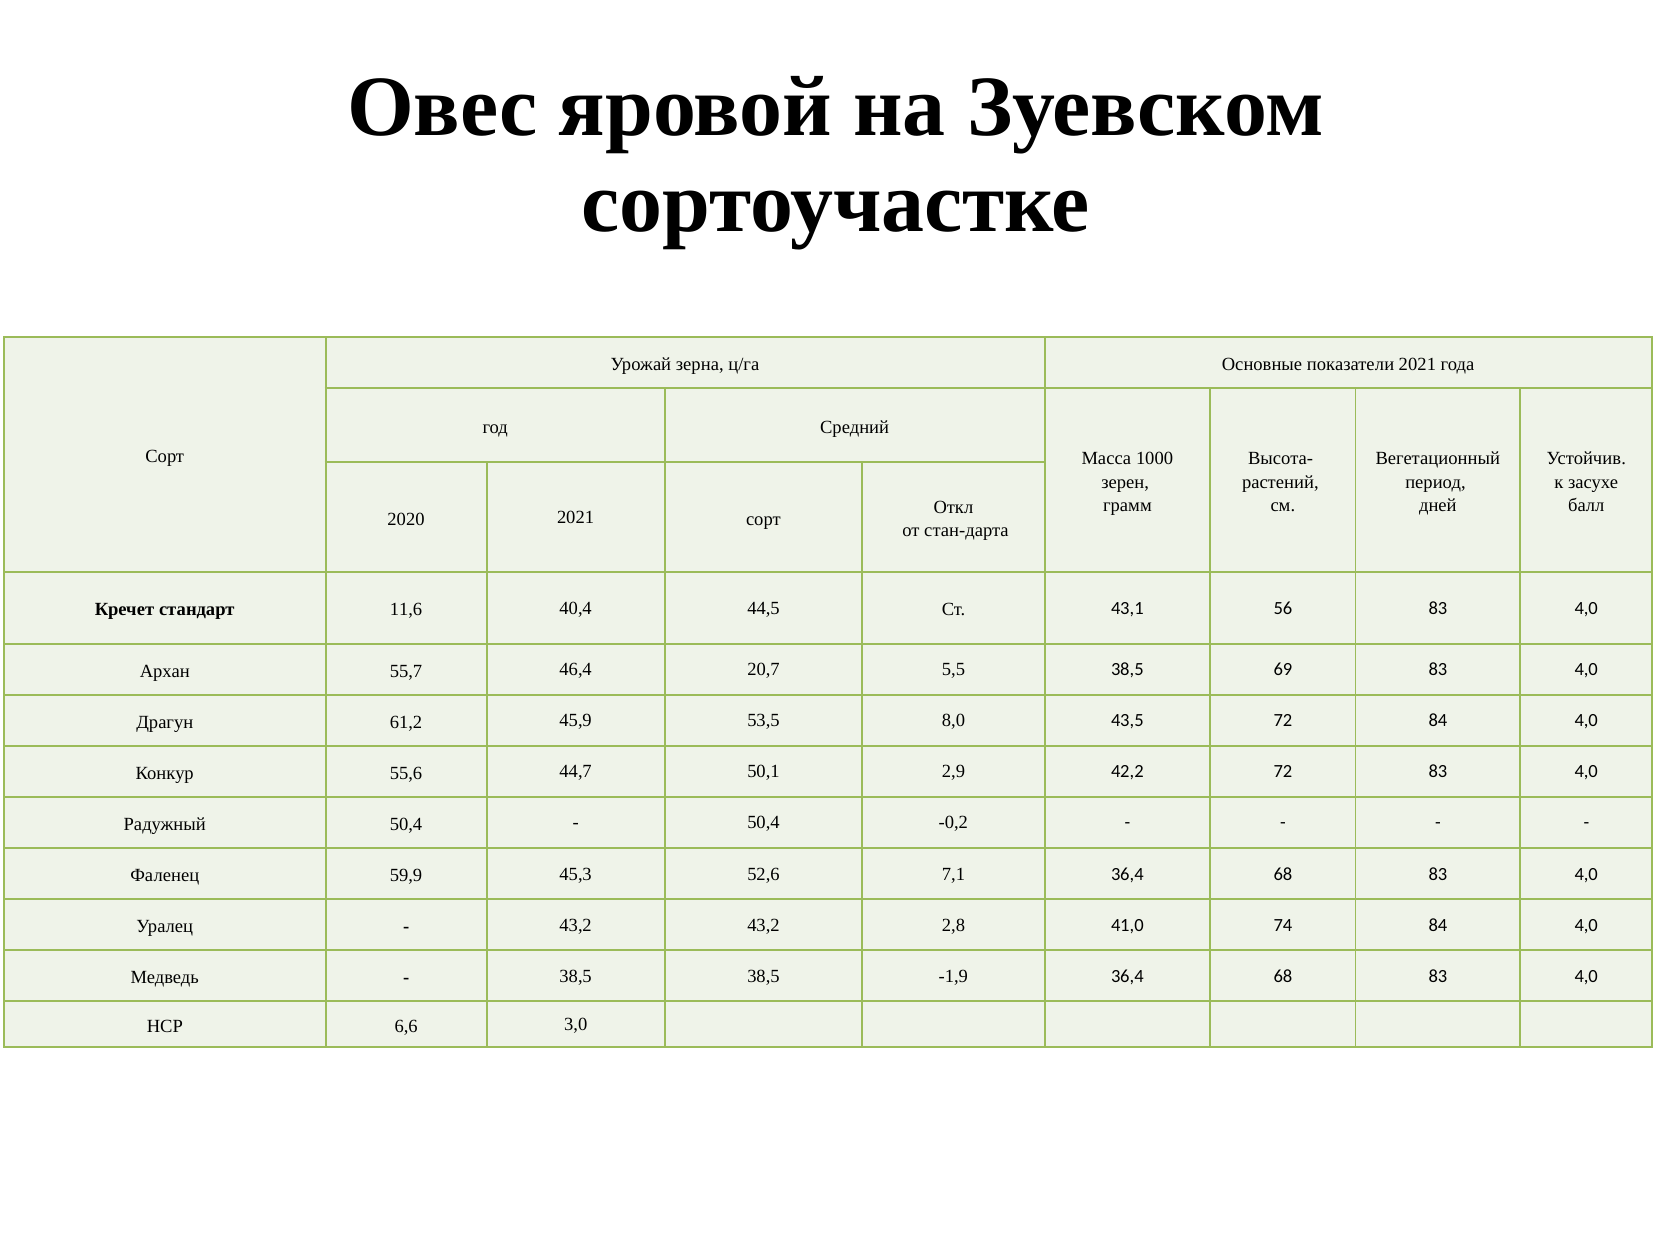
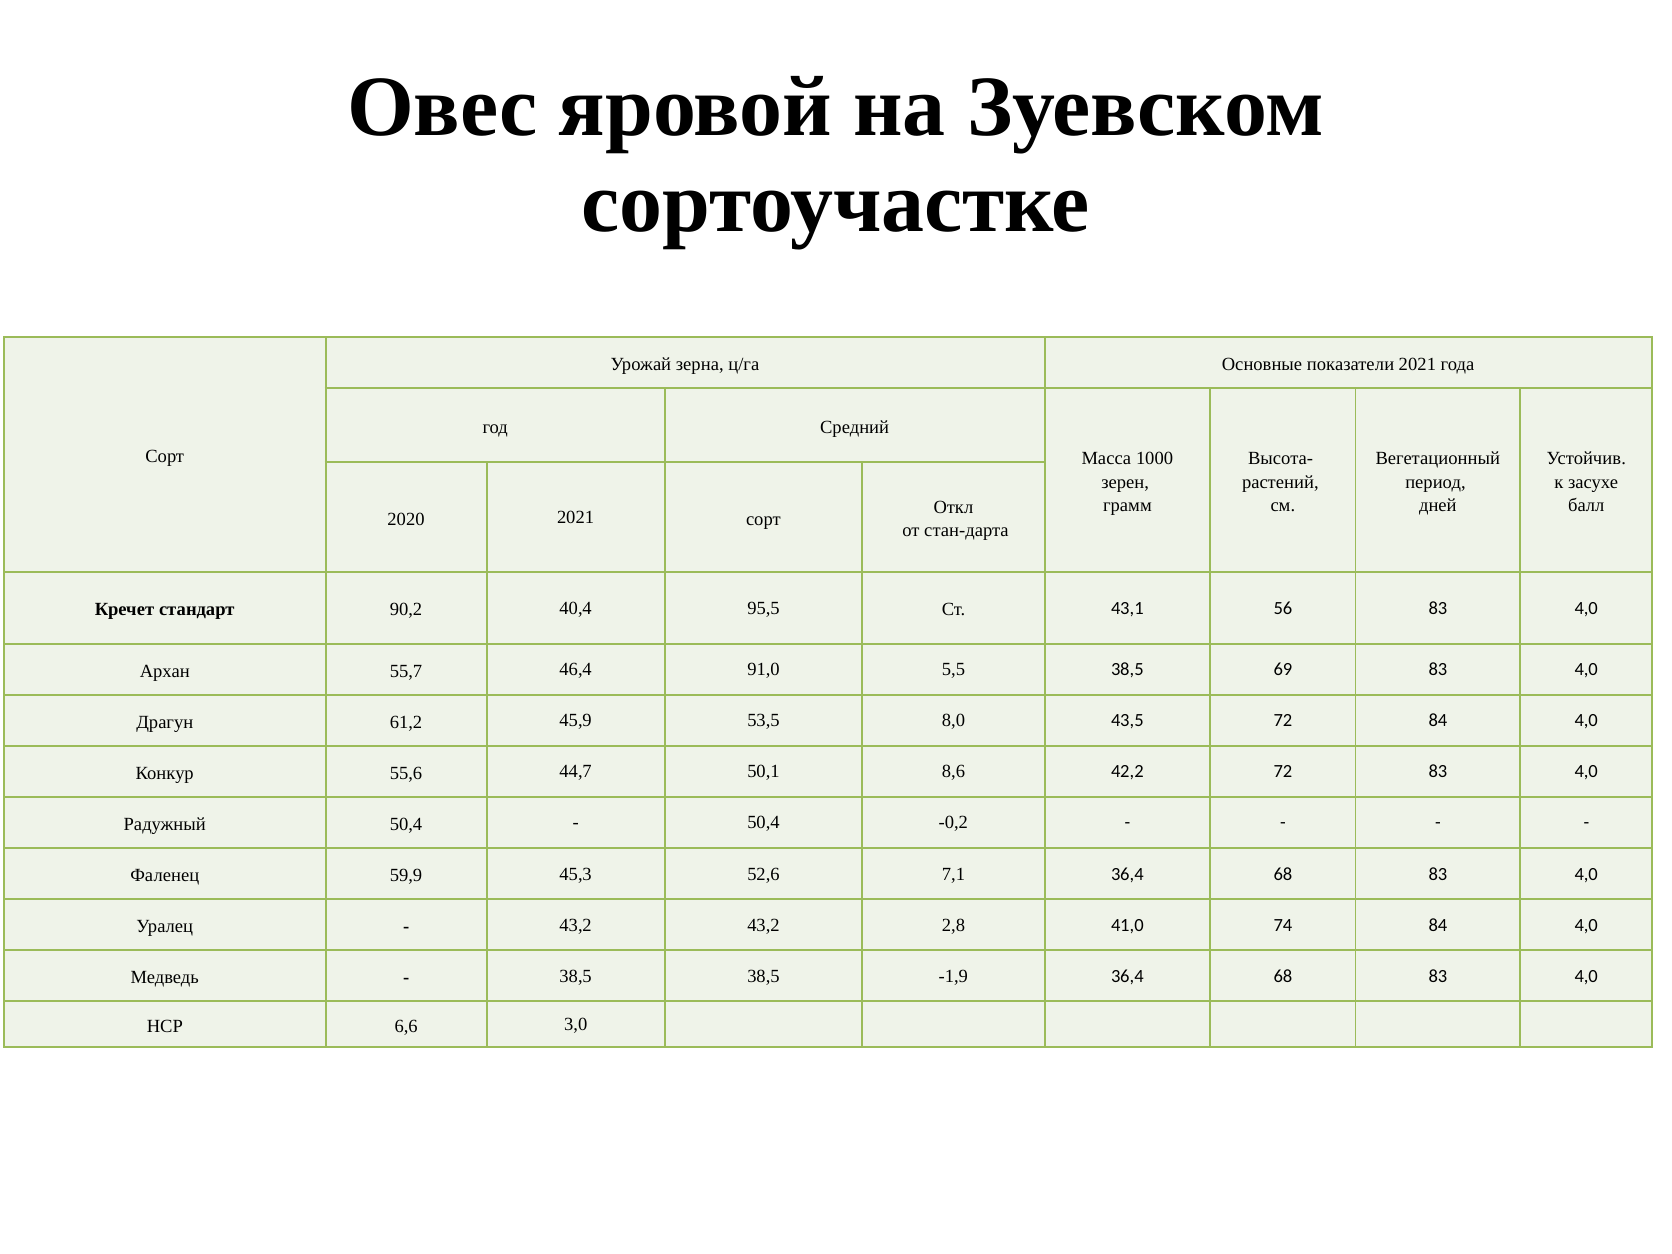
11,6: 11,6 -> 90,2 (406, 610)
44,5: 44,5 -> 95,5 (763, 608)
20,7: 20,7 -> 91,0 (763, 670)
2,9: 2,9 -> 8,6 (954, 772)
